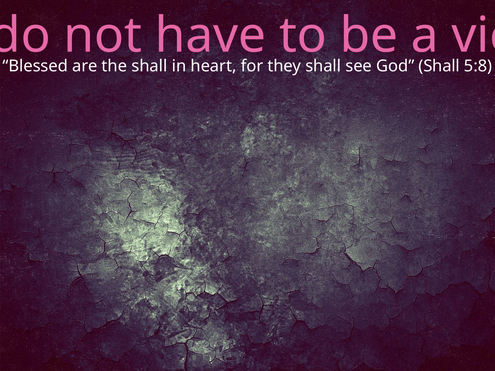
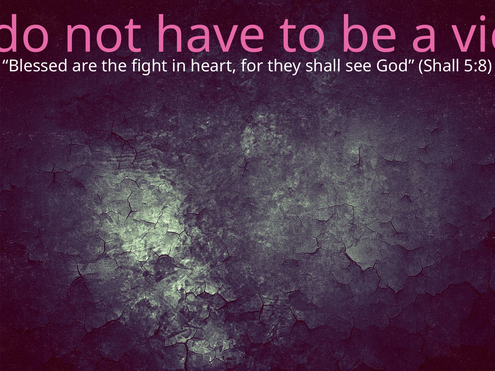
shall: shall -> fight (149, 66)
